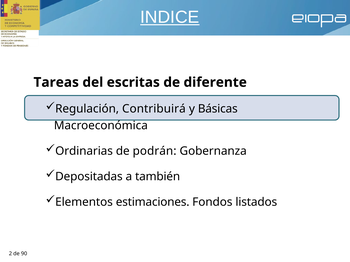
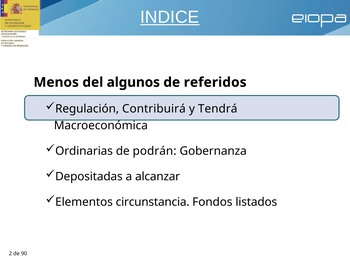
Tareas: Tareas -> Menos (56, 82)
escritas: escritas -> algunos (133, 82)
diferente: diferente -> referidos (215, 82)
Básicas: Básicas -> Tendrá (218, 109)
también: también -> alcanzar (158, 177)
estimaciones: estimaciones -> circunstancia (153, 202)
